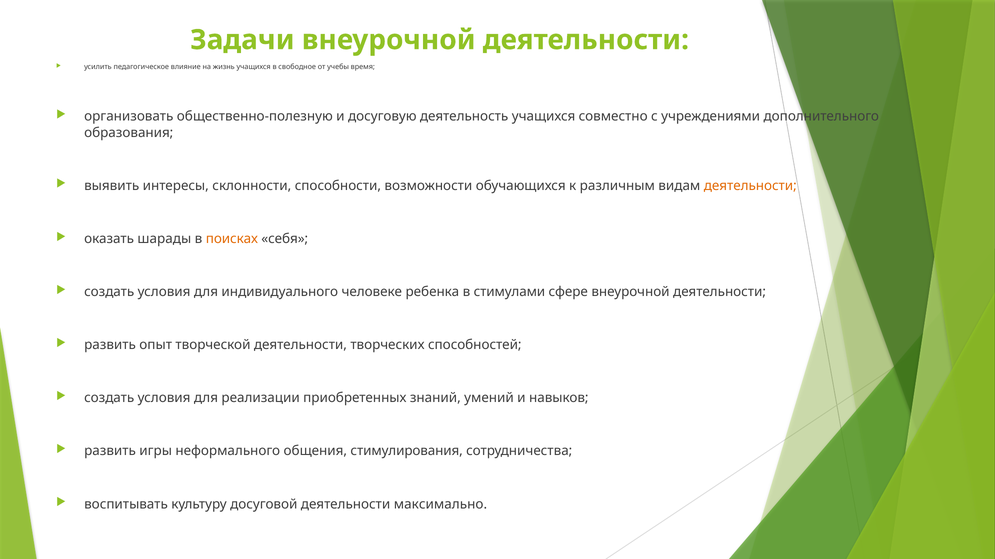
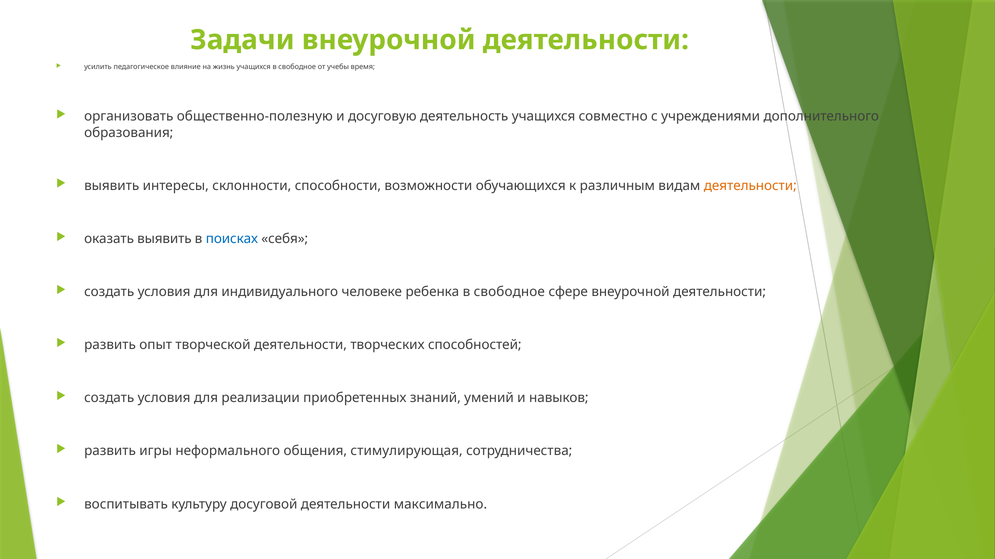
оказать шарады: шарады -> выявить (164, 239)
поисках colour: orange -> blue (232, 239)
ребенка в стимулами: стимулами -> свободное (509, 292)
стимулирования: стимулирования -> стимулирующая (407, 452)
